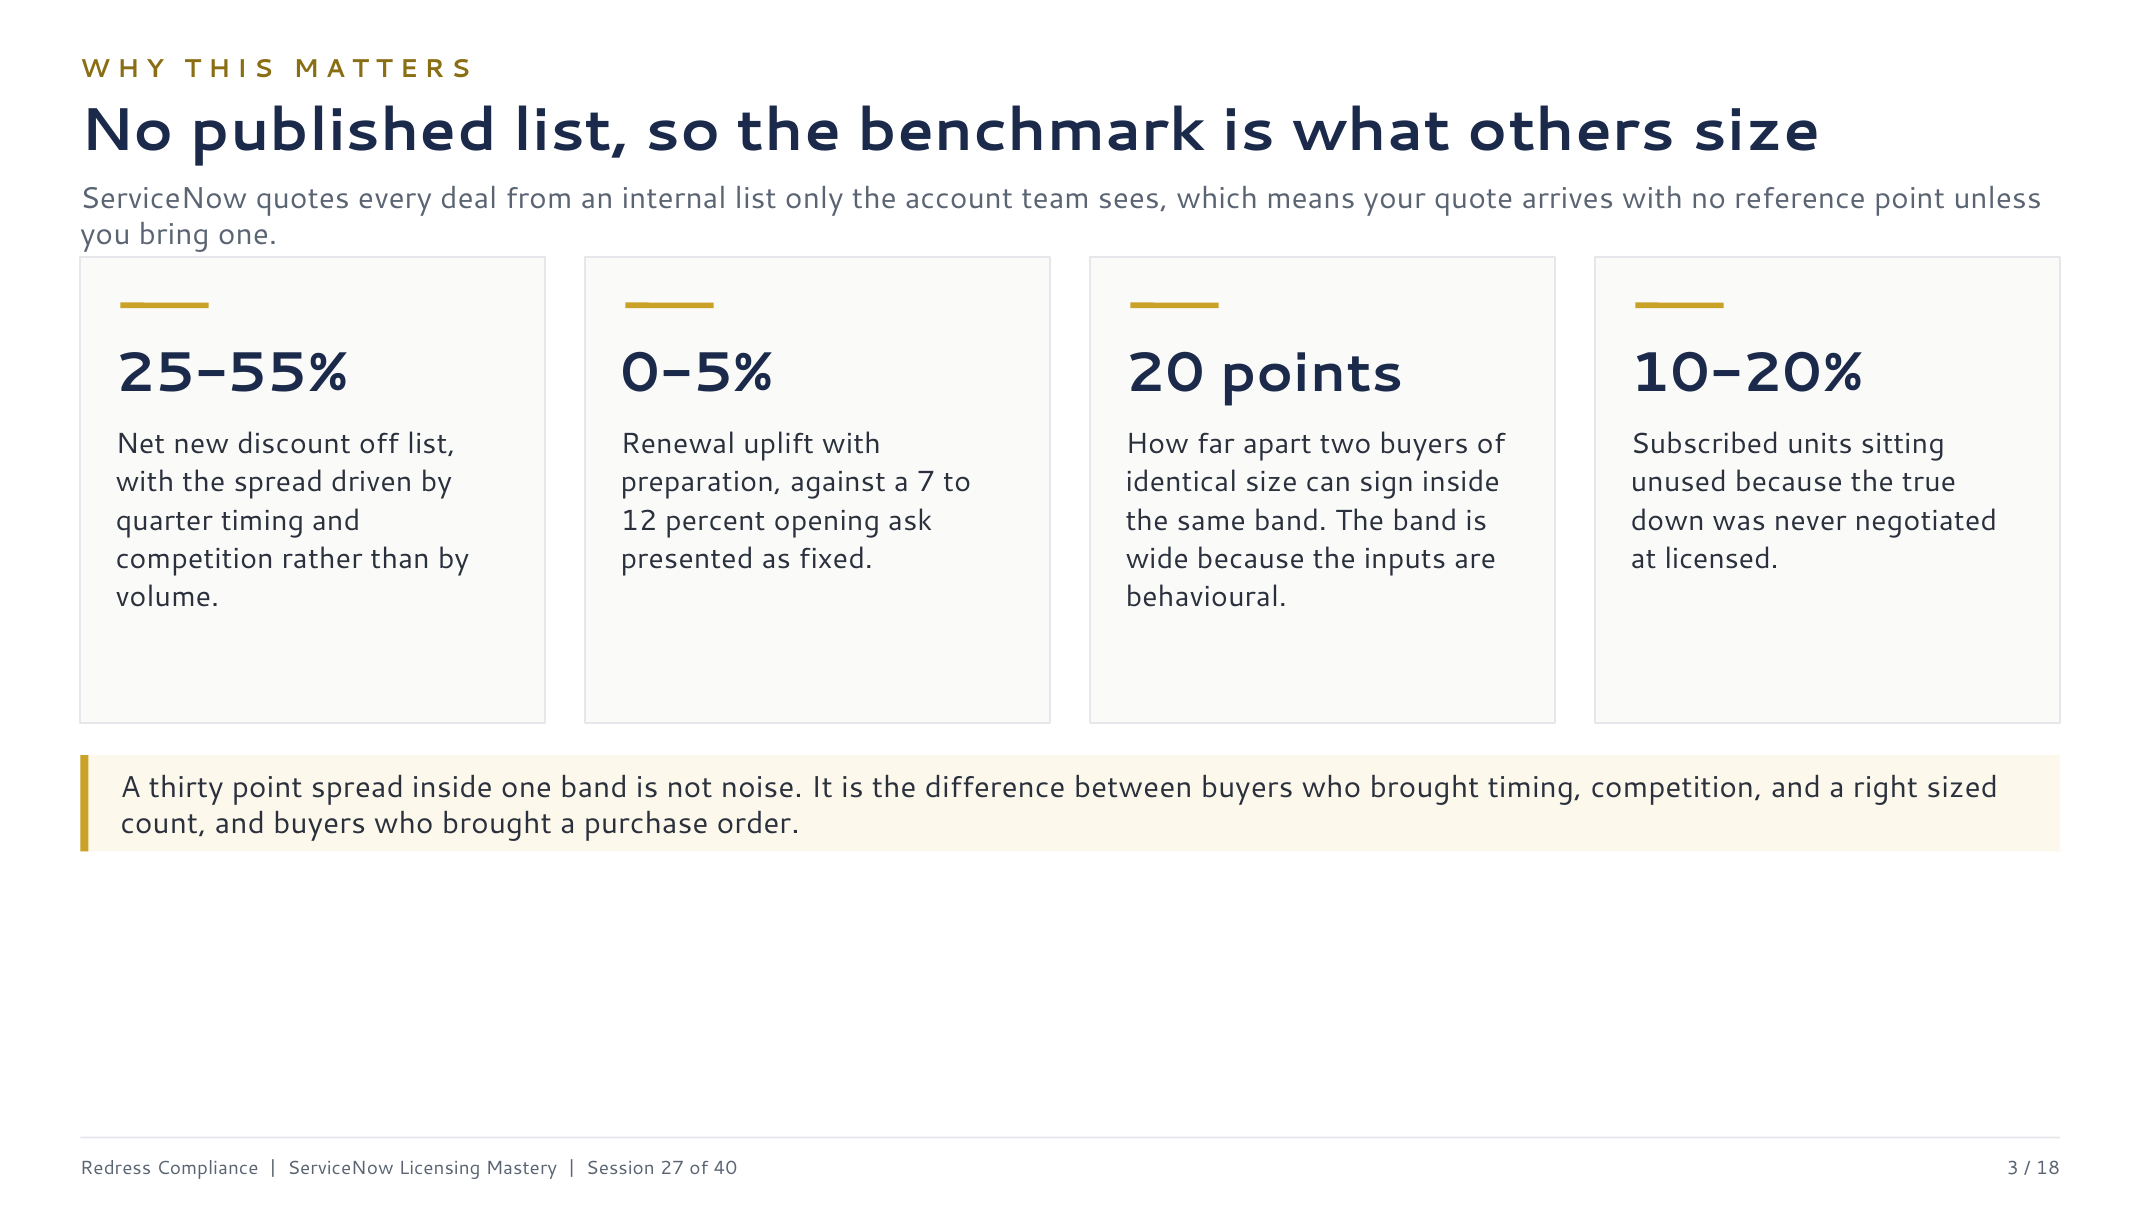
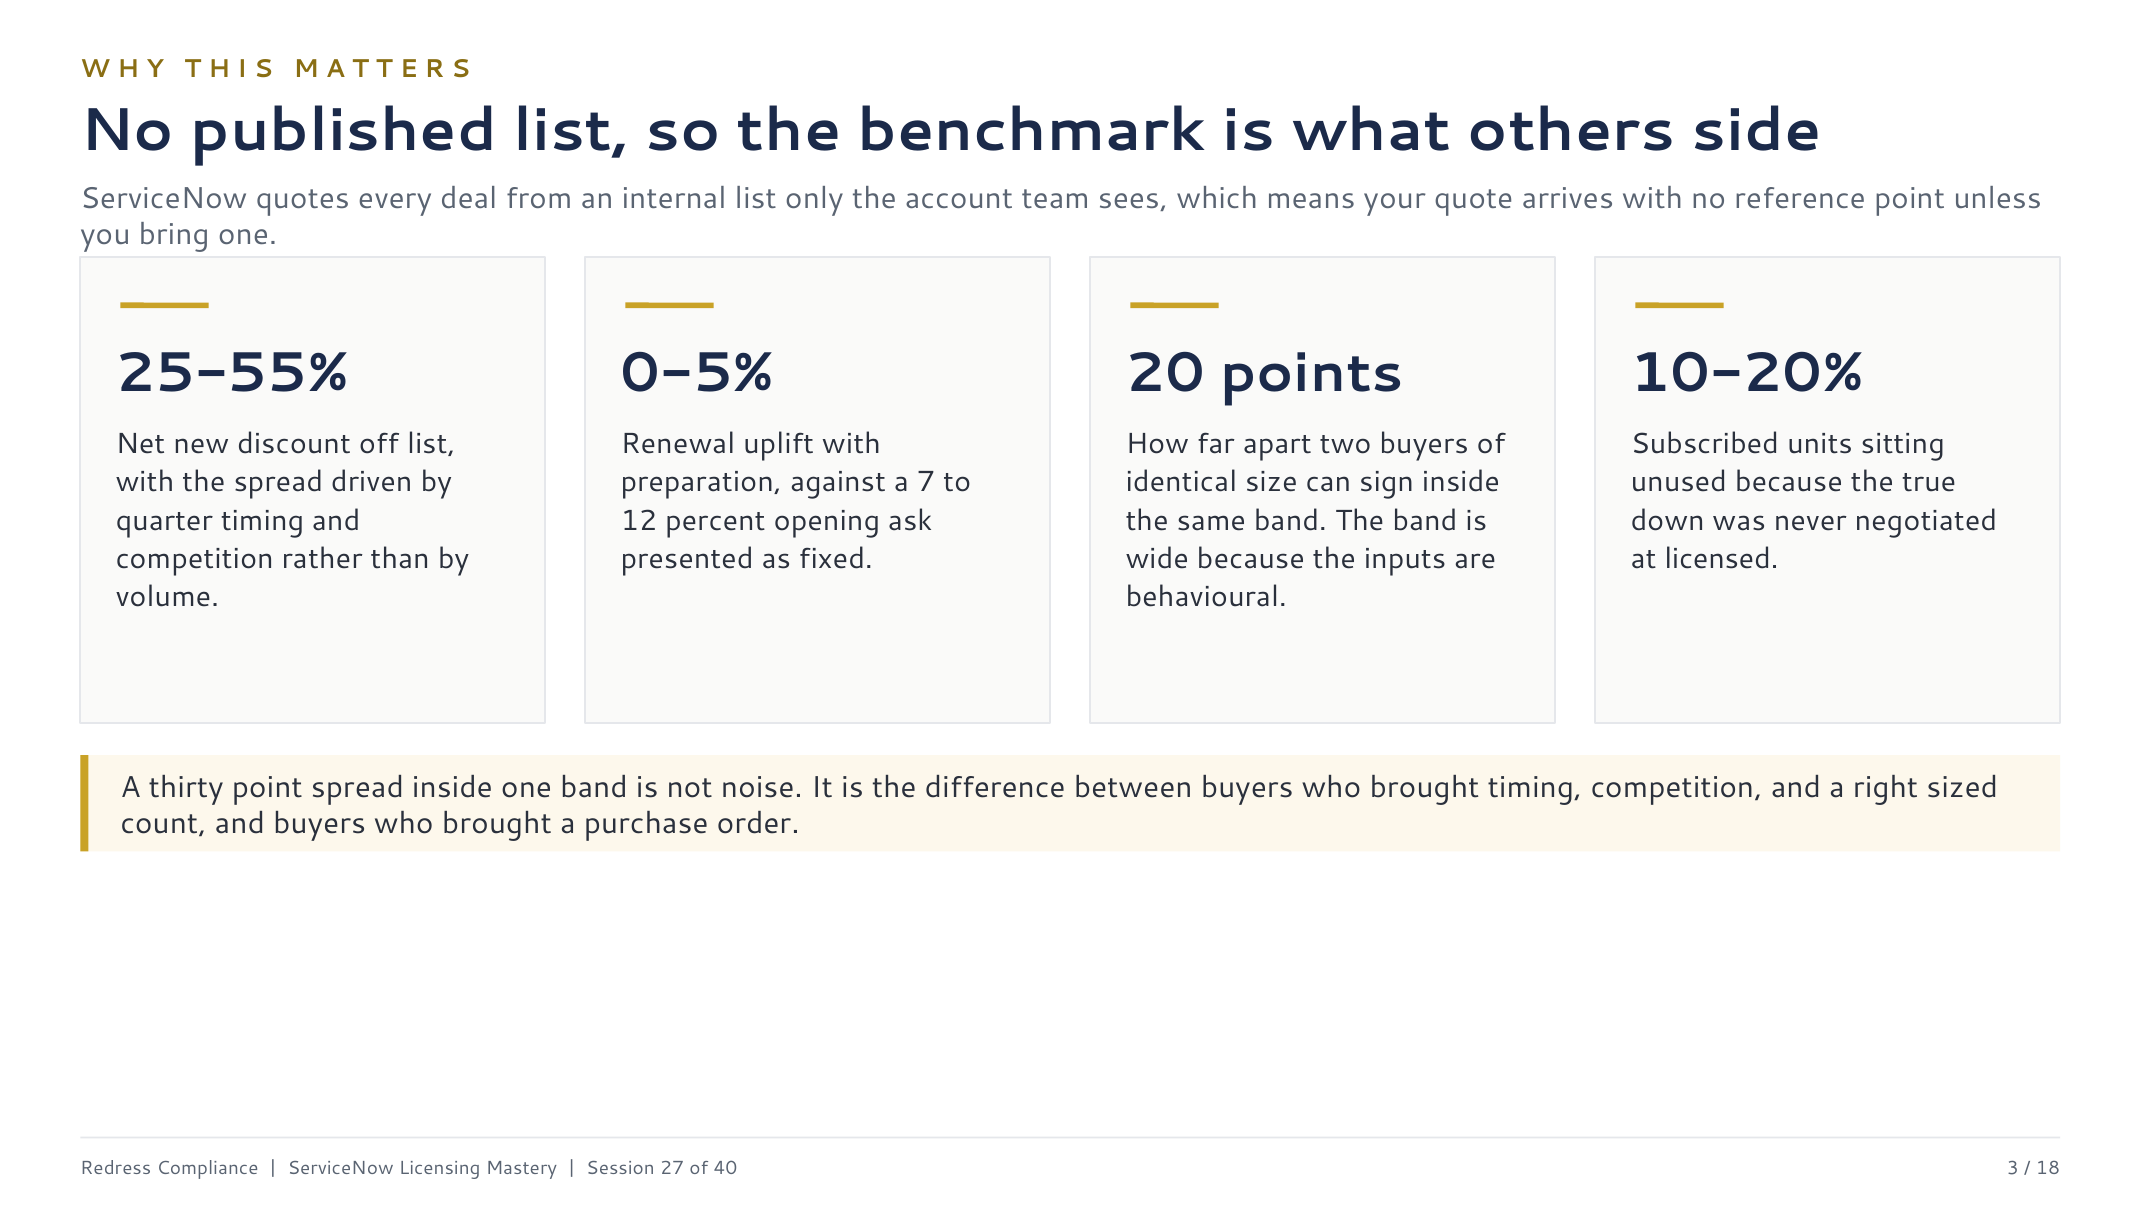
others size: size -> side (1756, 130)
